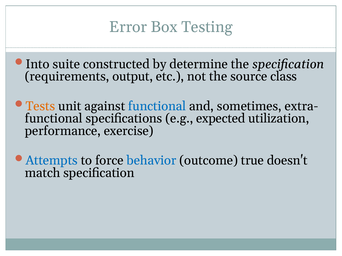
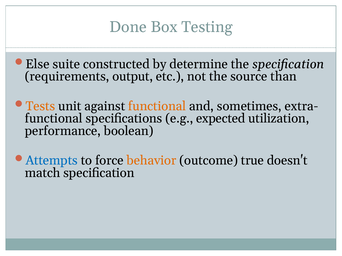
Error: Error -> Done (128, 27)
Into: Into -> Else (38, 64)
class: class -> than (284, 77)
functional colour: blue -> orange (157, 106)
exercise: exercise -> boolean (129, 131)
behavior colour: blue -> orange (151, 161)
